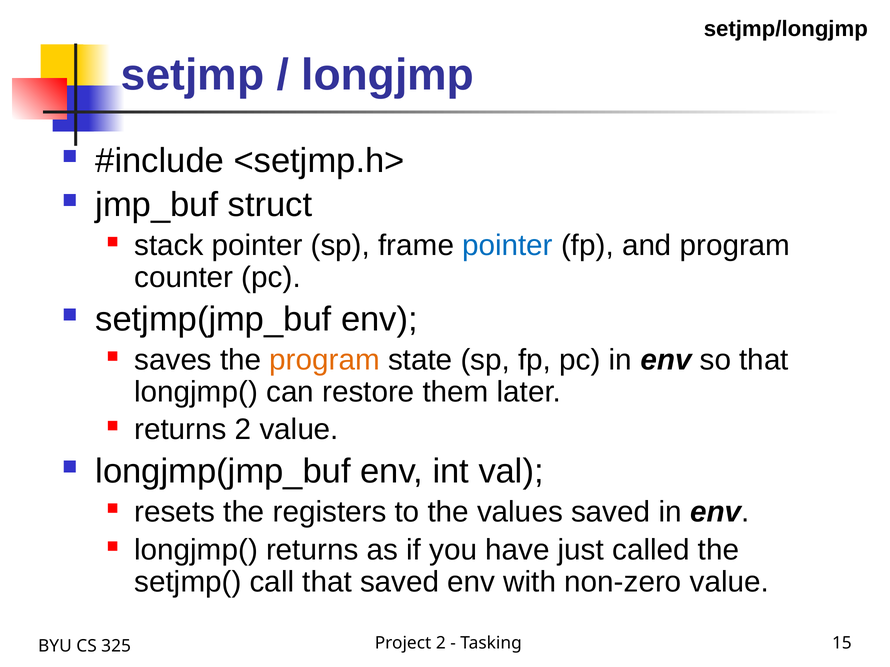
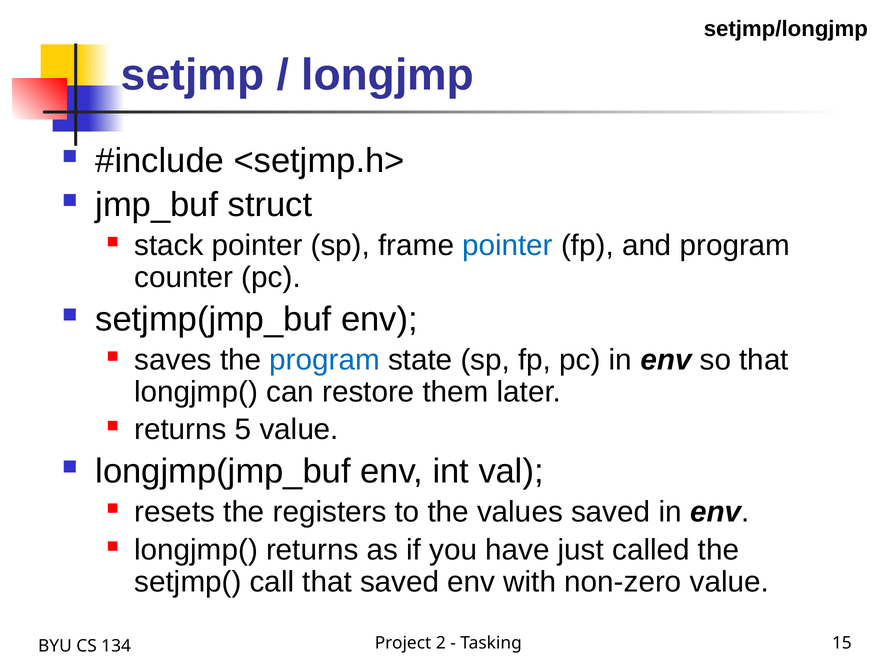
program colour: orange -> blue (325, 360)
returns 2: 2 -> 5 (243, 430)
325: 325 -> 134 (116, 646)
